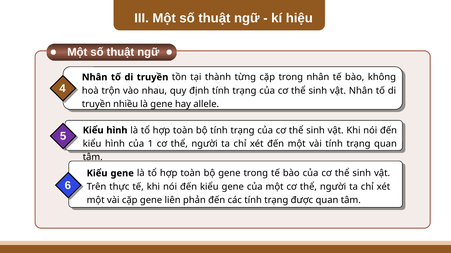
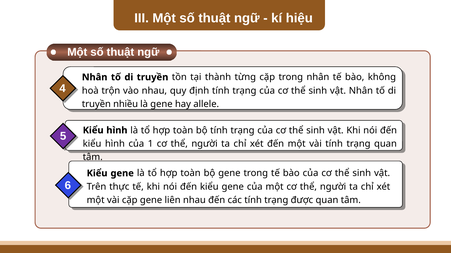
liên phản: phản -> nhau (194, 201)
